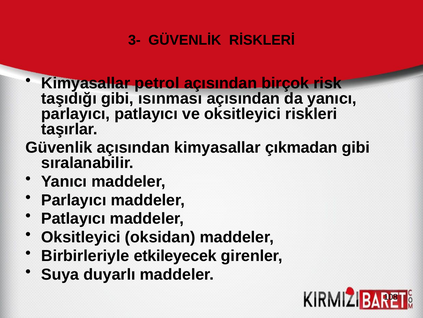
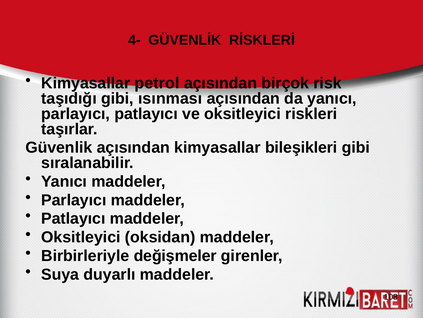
3-: 3- -> 4- (134, 40)
çıkmadan: çıkmadan -> bileşikleri (301, 147)
etkileyecek: etkileyecek -> değişmeler (175, 255)
